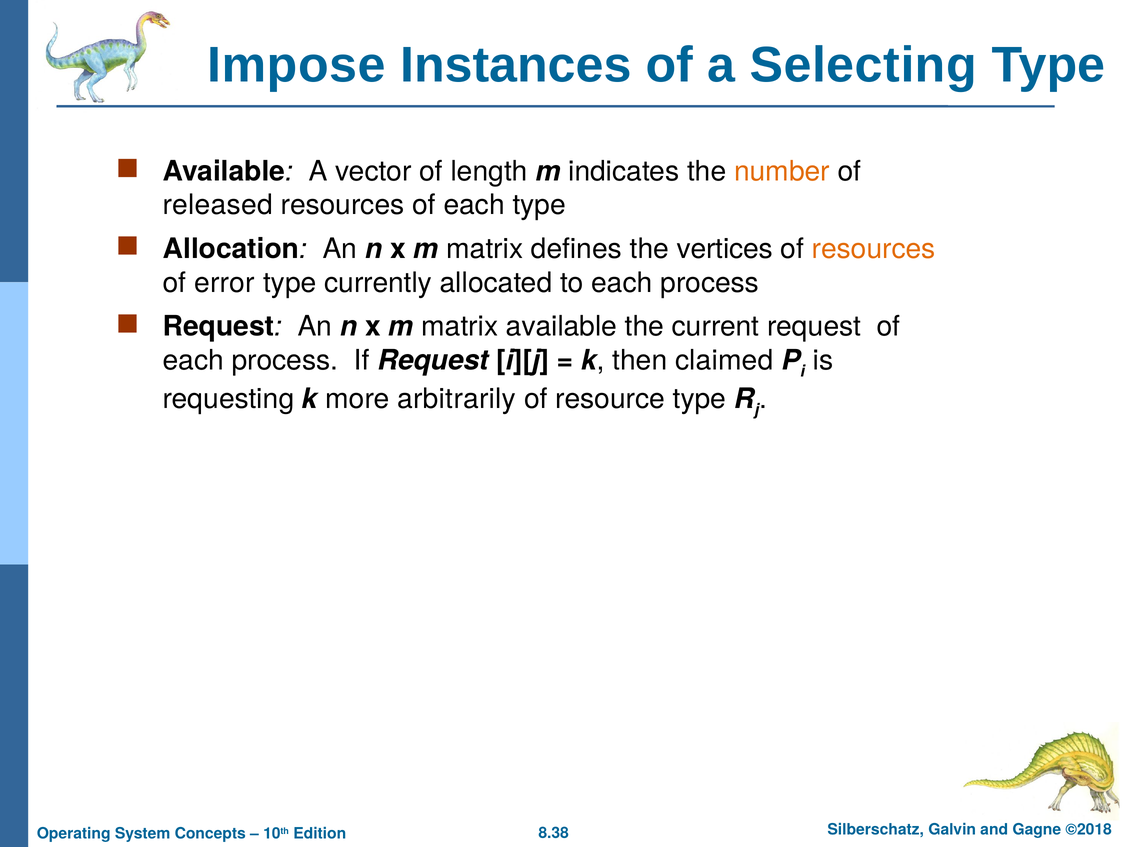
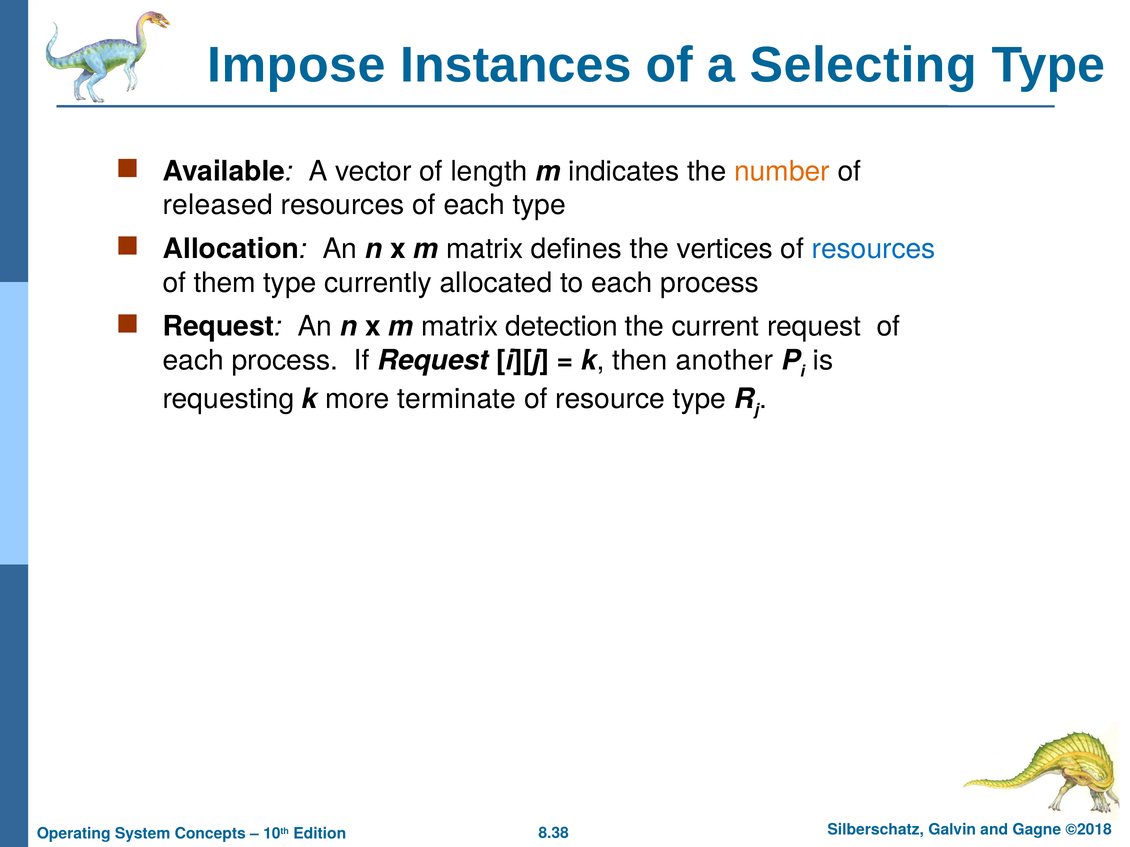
resources colour: orange -> blue (874, 249)
error: error -> them (225, 283)
matrix available: available -> detection (562, 327)
claimed: claimed -> another (724, 361)
arbitrarily: arbitrarily -> terminate (457, 399)
